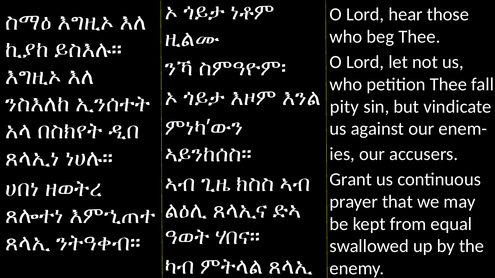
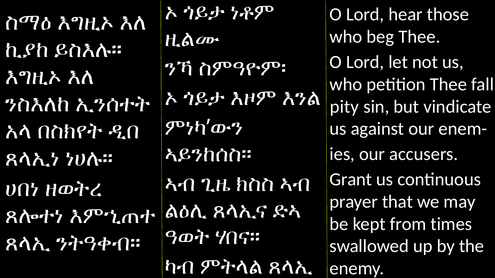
equal: equal -> times (451, 224)
